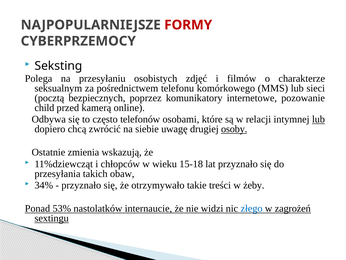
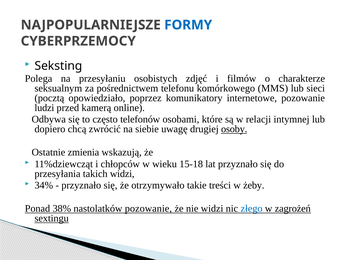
FORMY colour: red -> blue (188, 25)
bezpiecznych: bezpiecznych -> opowiedziało (97, 98)
child: child -> ludzi (44, 108)
lub underline: present -> none (318, 119)
takich obaw: obaw -> widzi (122, 173)
53%: 53% -> 38% (62, 208)
nastolatków internaucie: internaucie -> pozowanie (148, 208)
